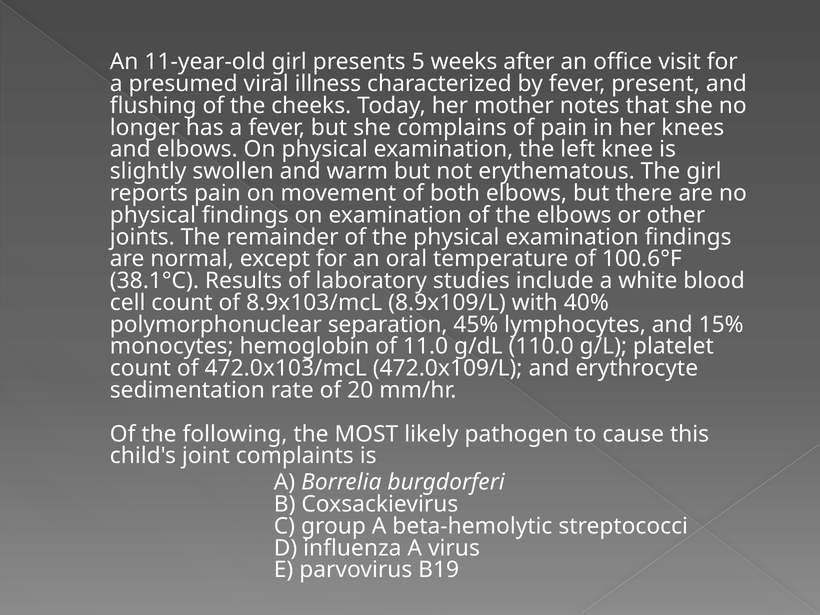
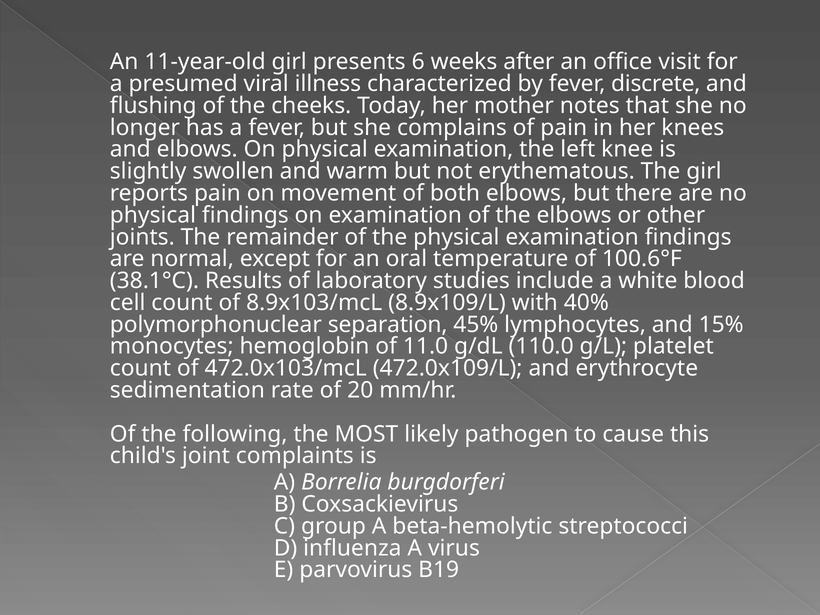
5: 5 -> 6 (418, 62)
present: present -> discrete (656, 84)
